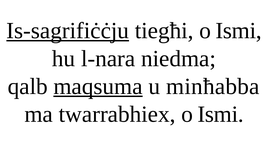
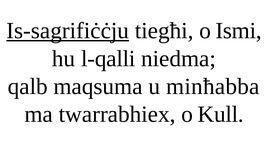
l-nara: l-nara -> l-qalli (108, 59)
maqsuma underline: present -> none (98, 87)
twarrabhiex o Ismi: Ismi -> Kull (221, 115)
